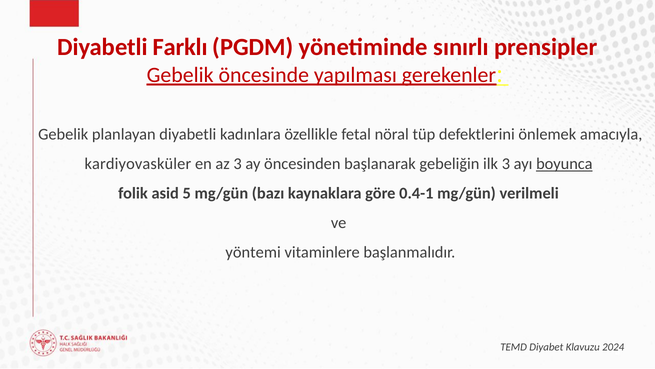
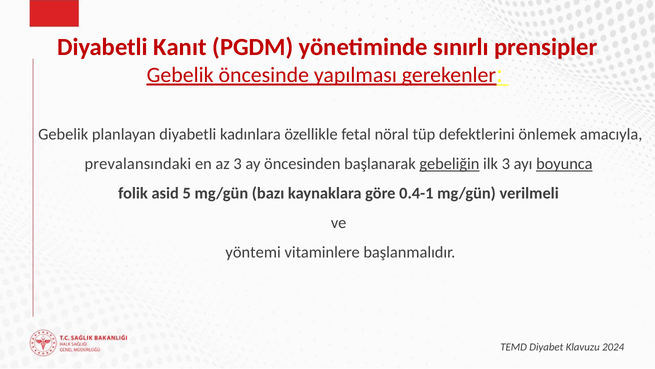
Farklı: Farklı -> Kanıt (180, 47)
kardiyovasküler: kardiyovasküler -> prevalansındaki (138, 164)
gebeliğin underline: none -> present (449, 164)
